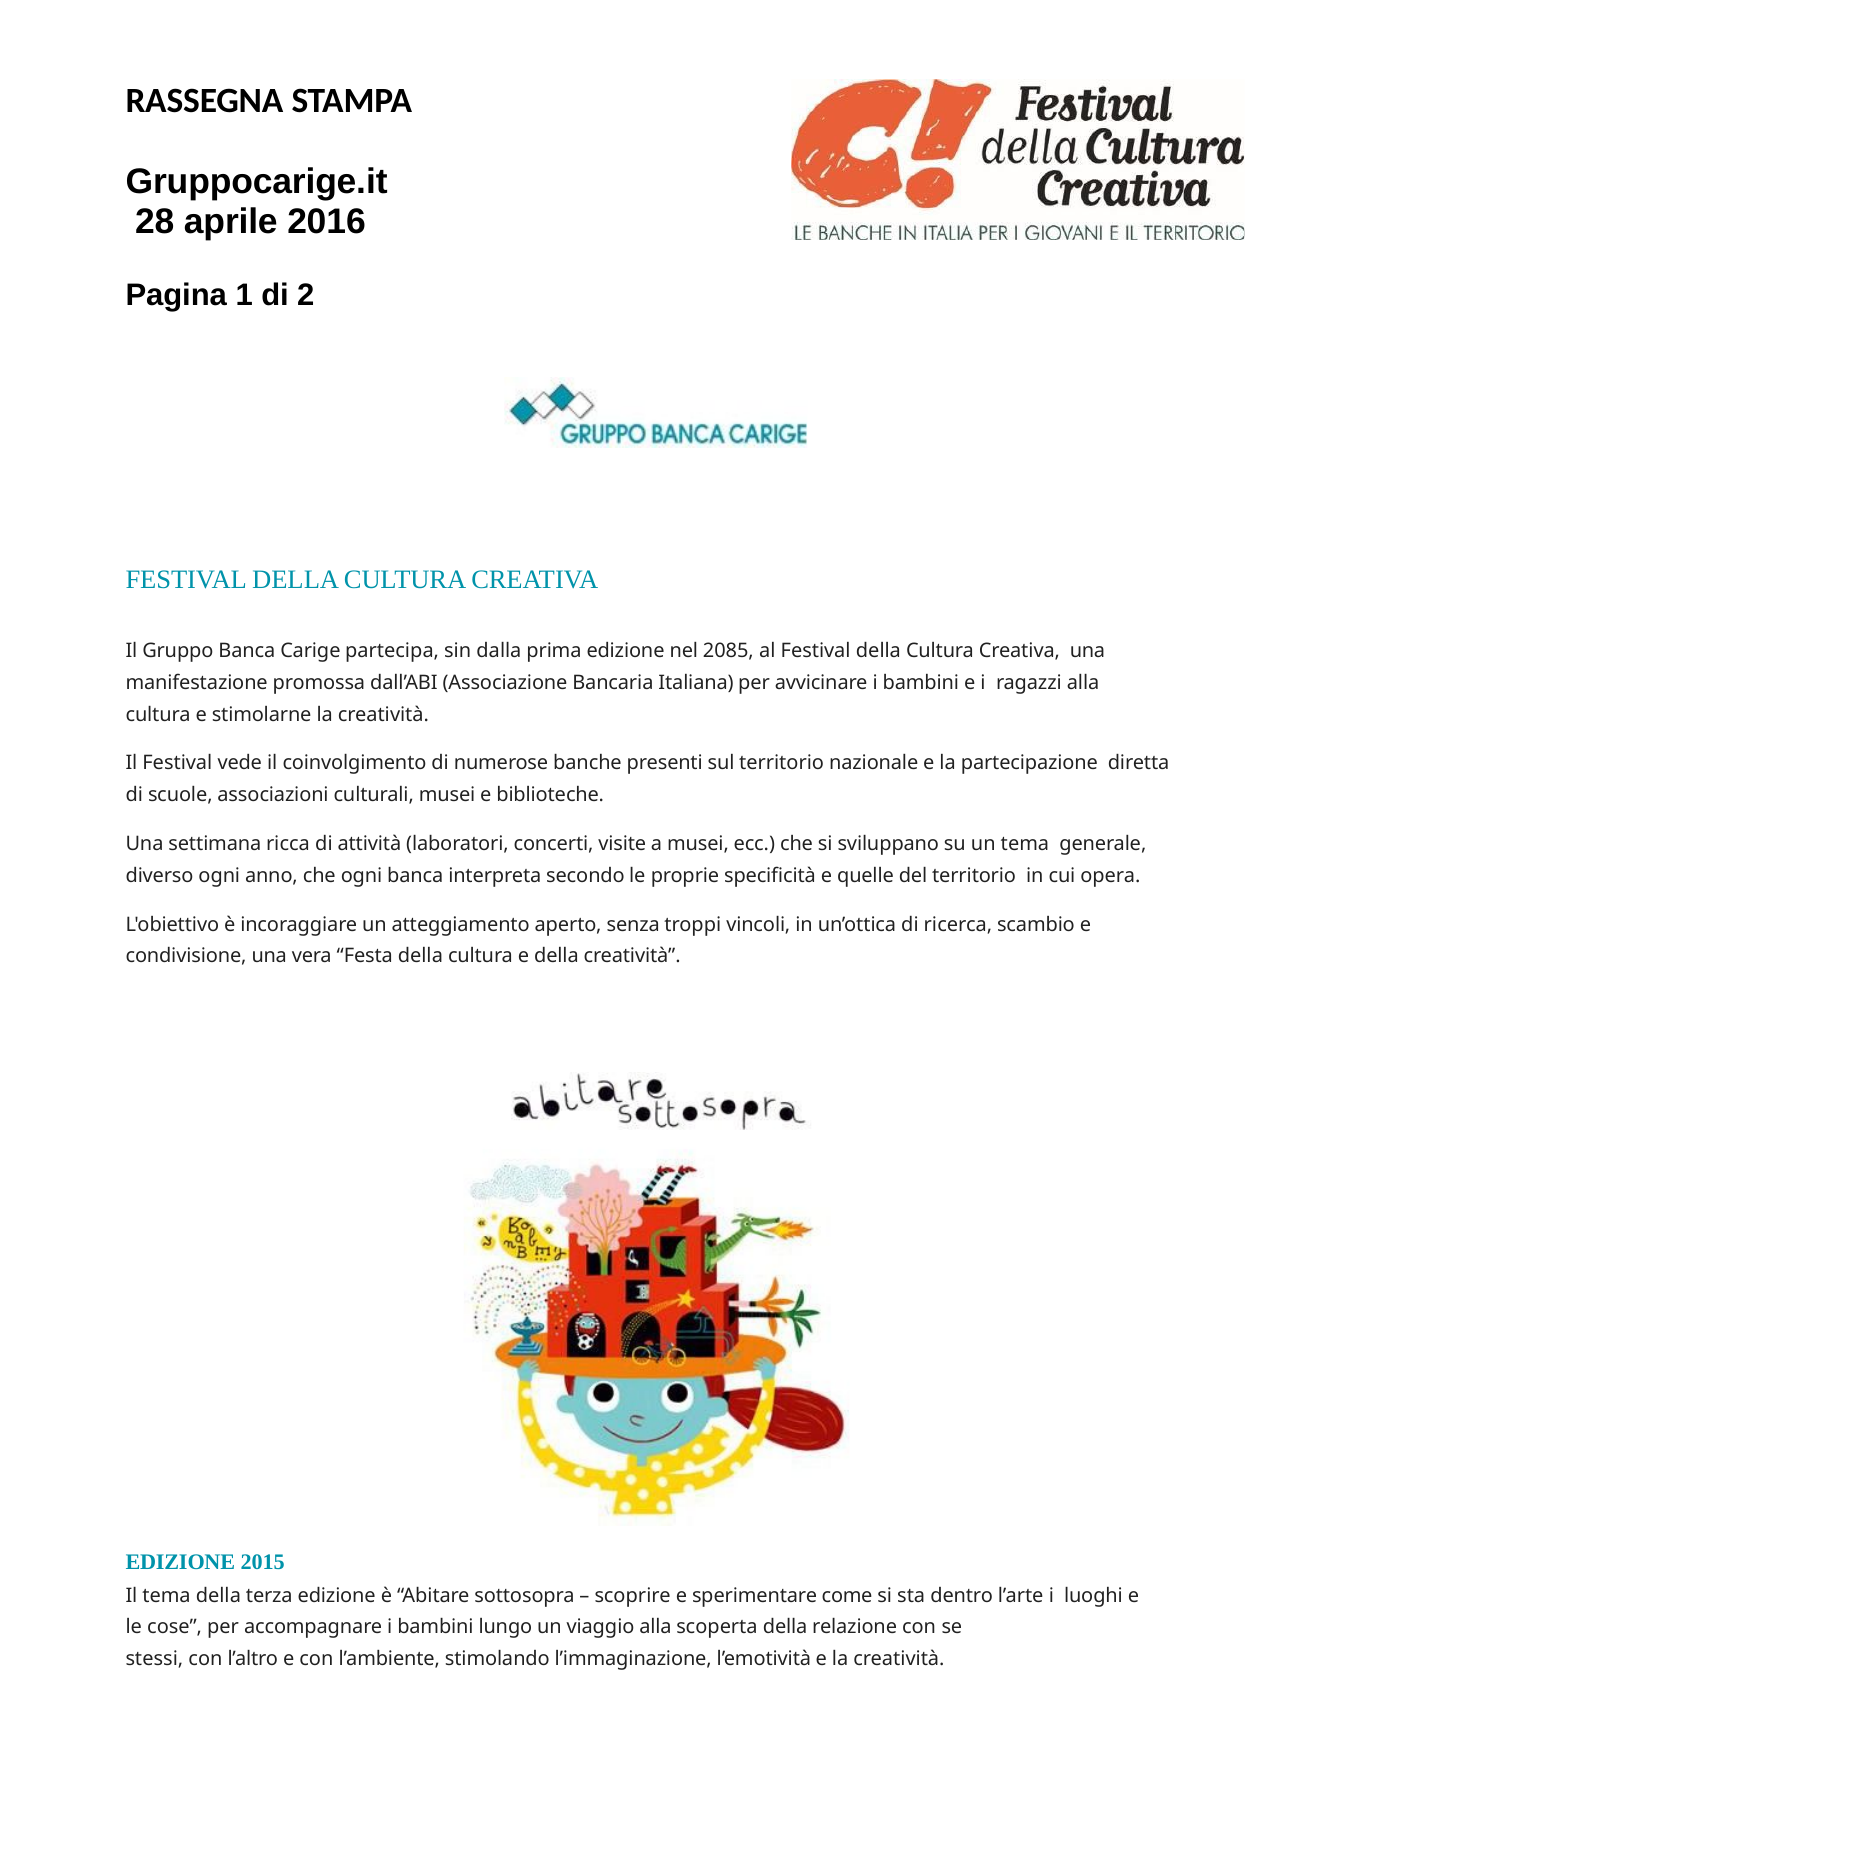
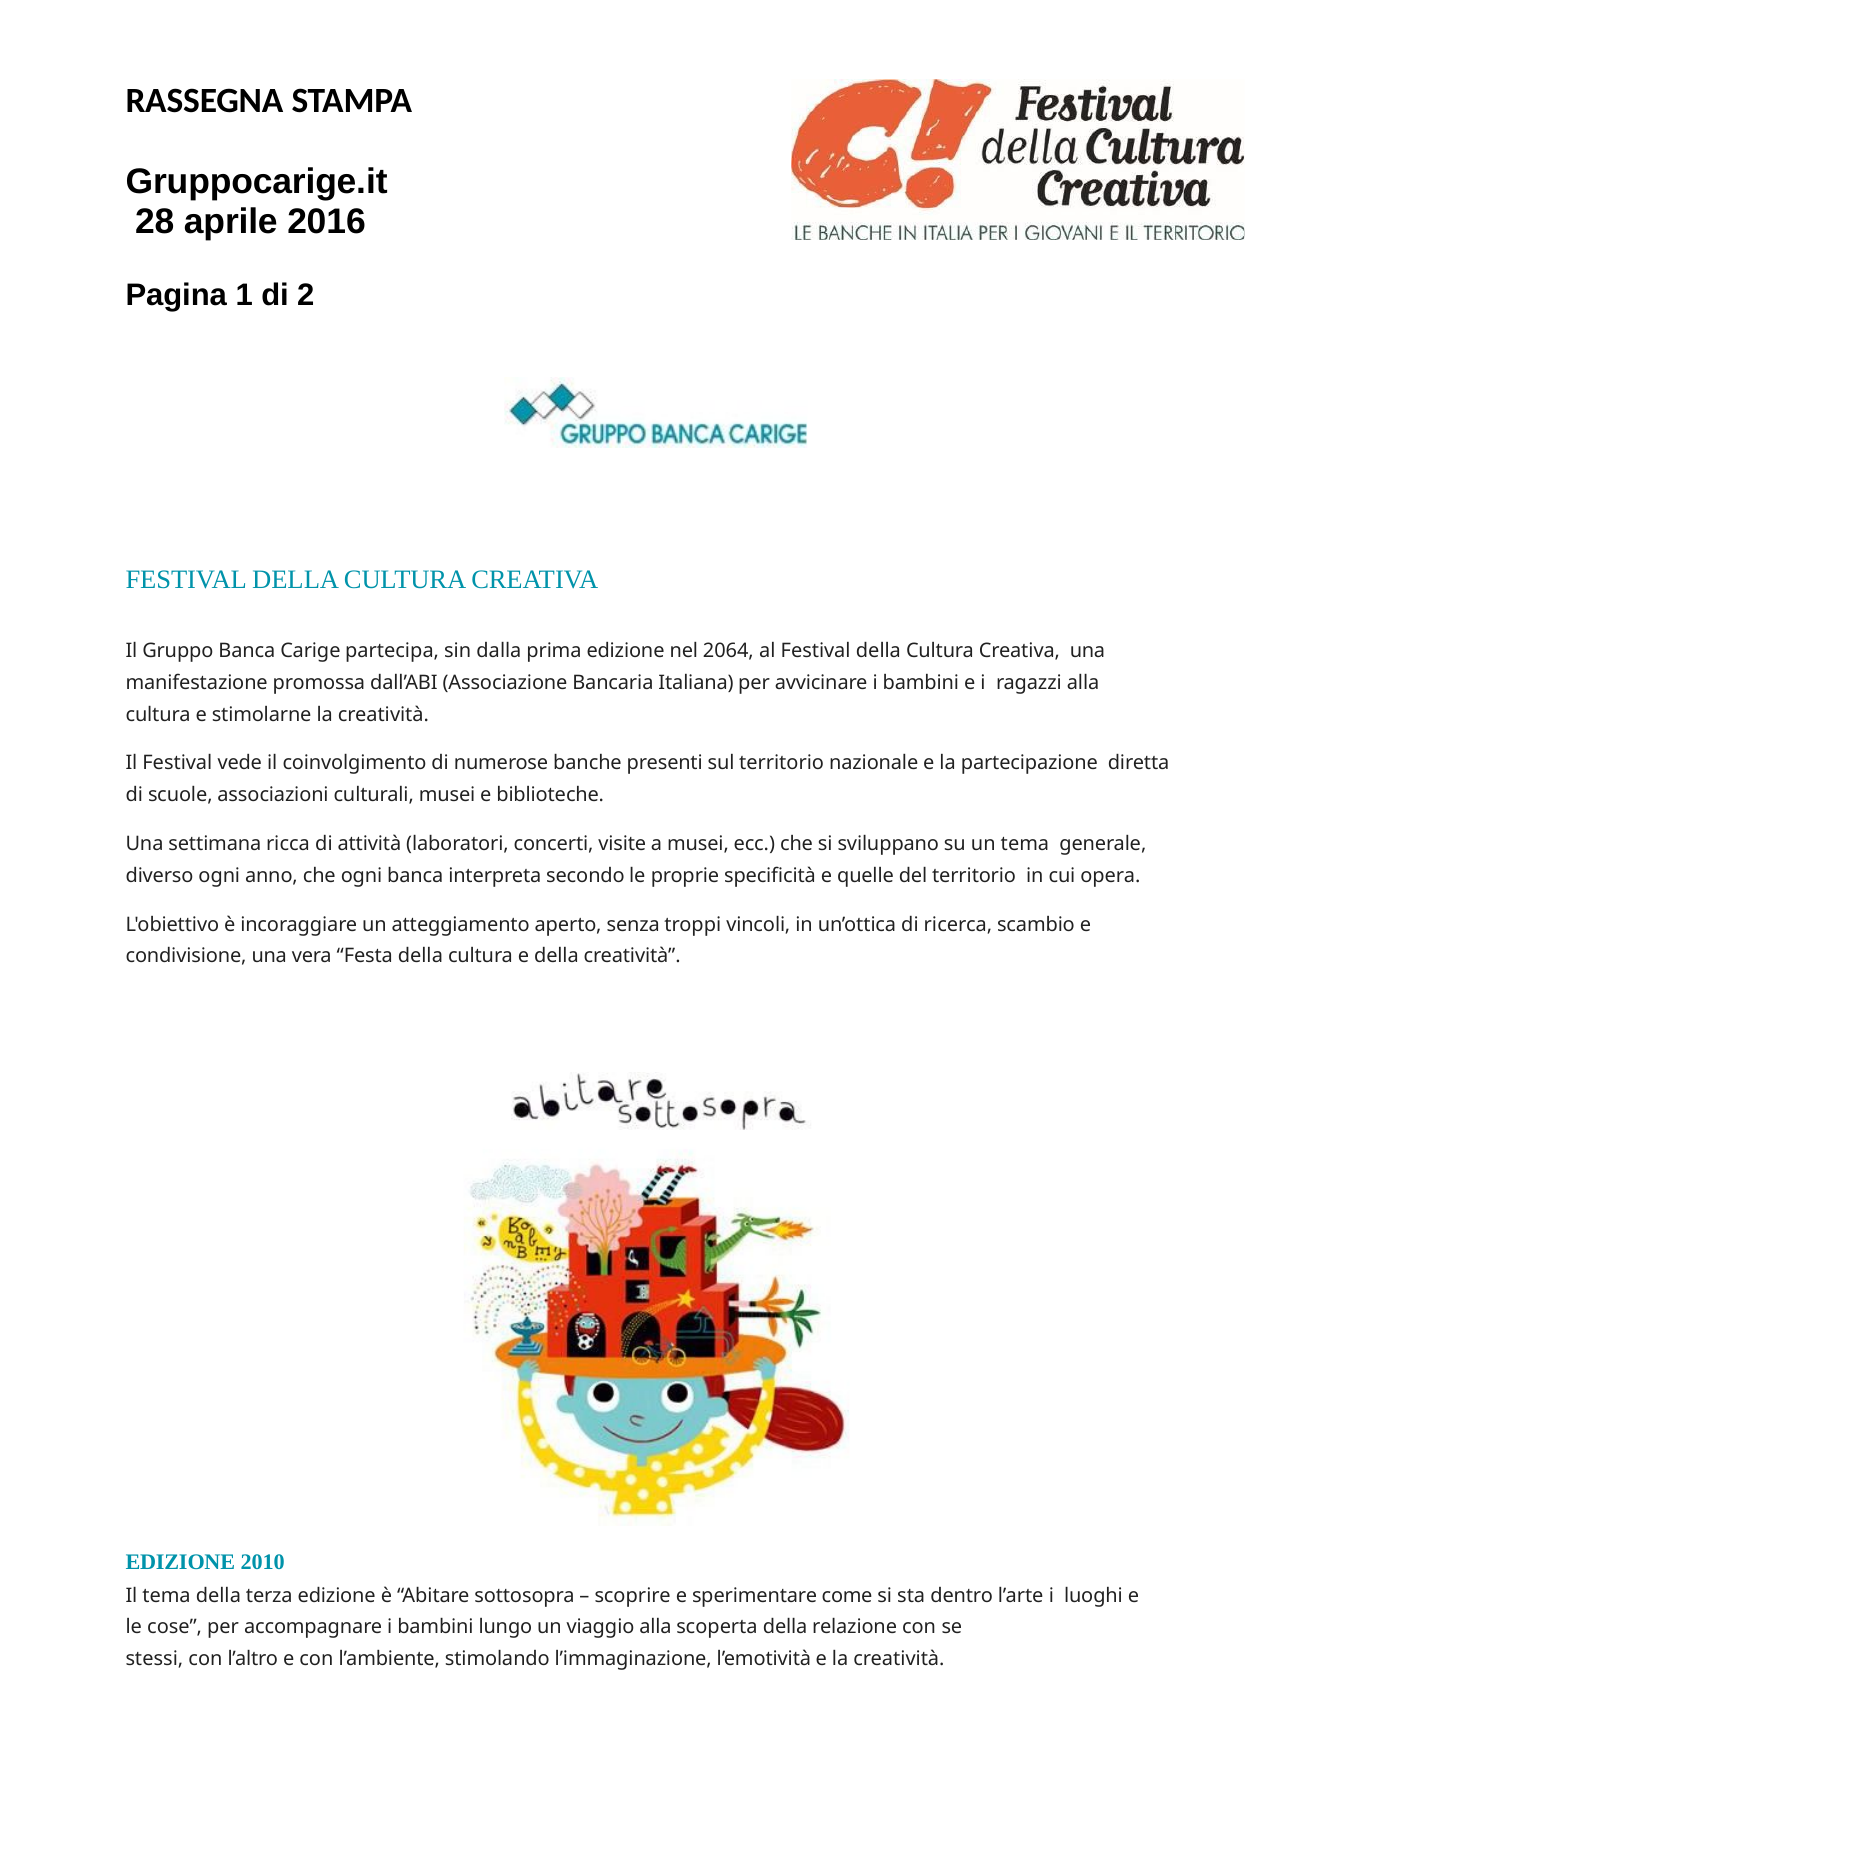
2085: 2085 -> 2064 (728, 651)
2015: 2015 -> 2010 (263, 1562)
